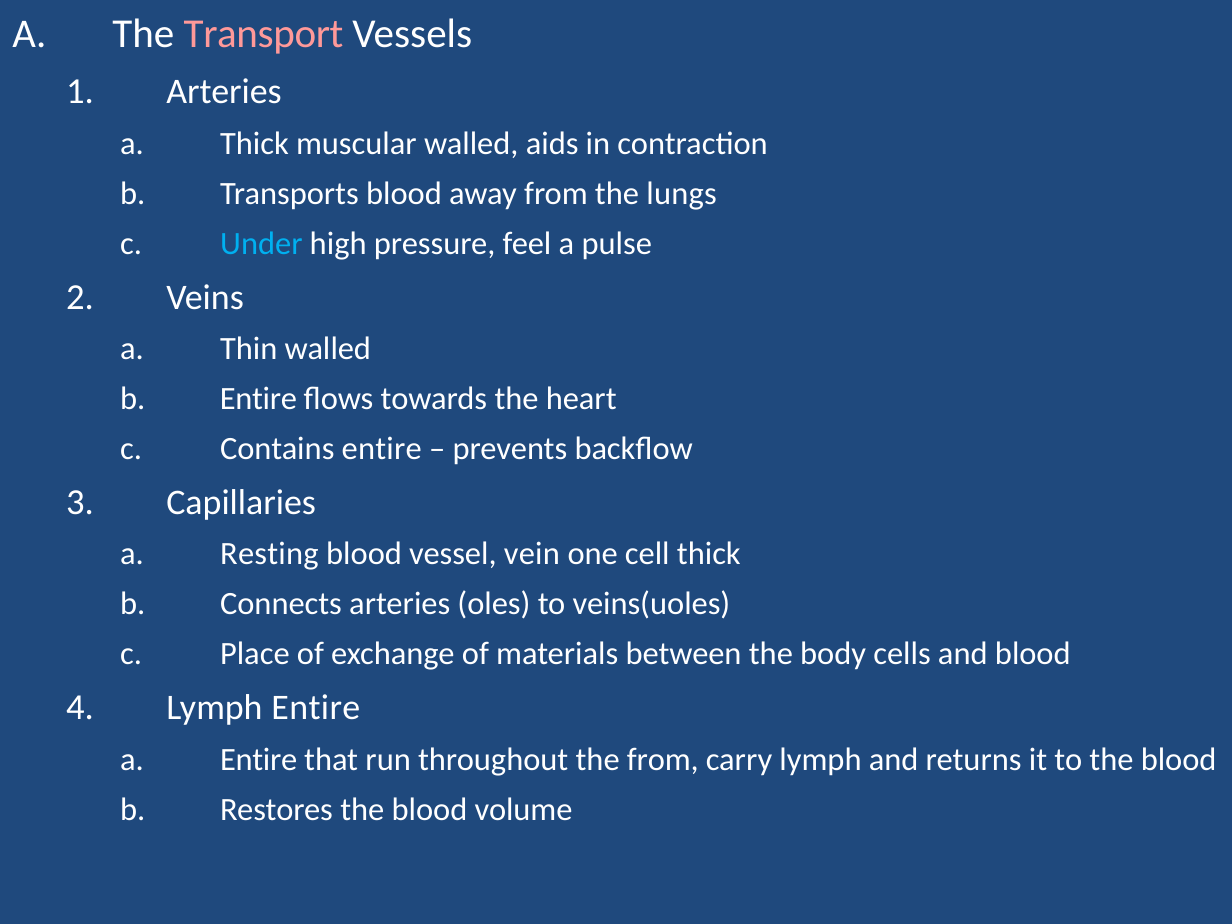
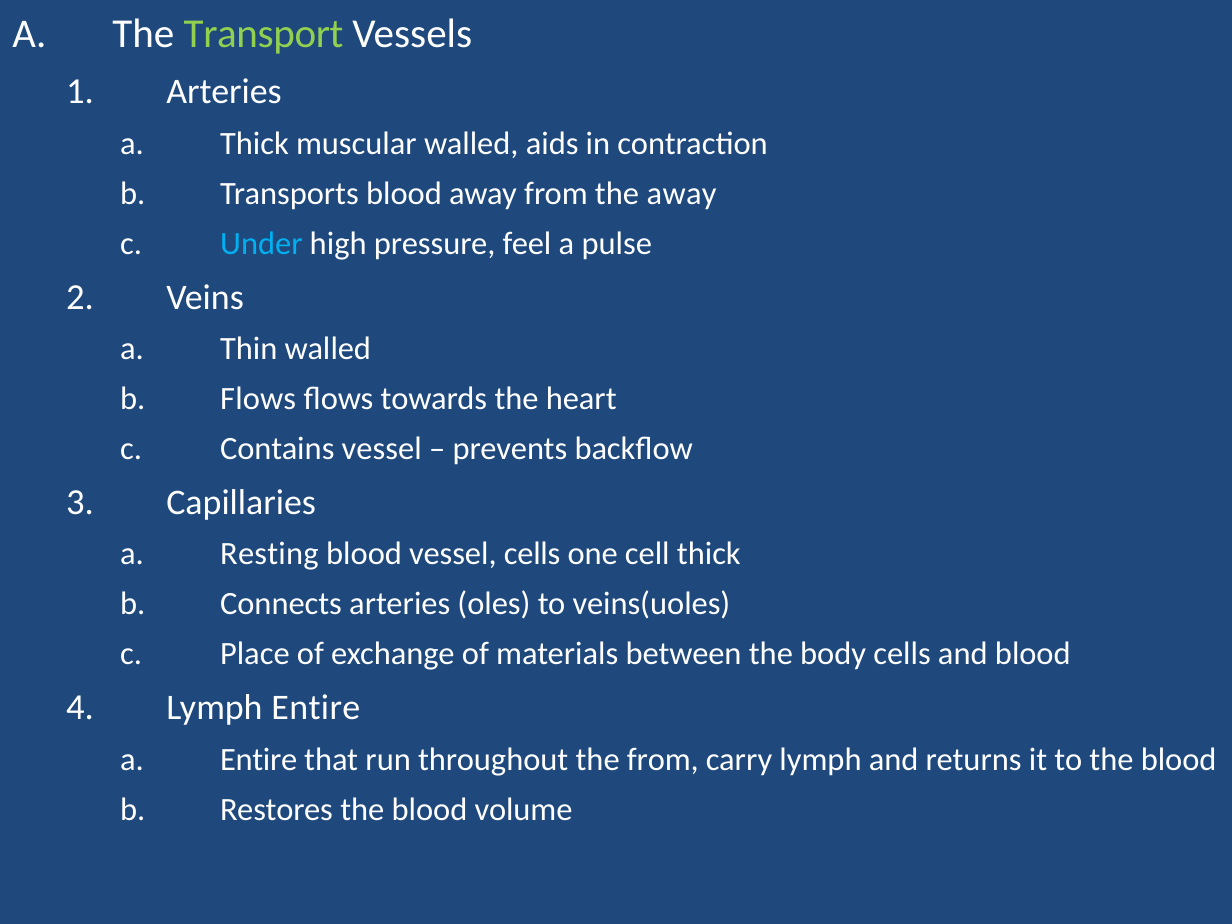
Transport colour: pink -> light green (264, 34)
the lungs: lungs -> away (682, 194)
Entire: Entire -> Flows (258, 399)
Contains entire: entire -> vessel (382, 449)
vessel vein: vein -> cells (532, 554)
